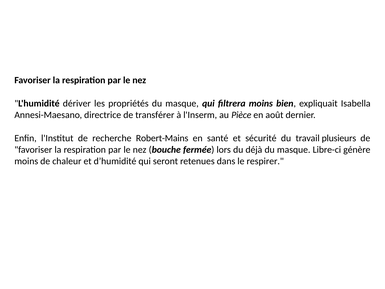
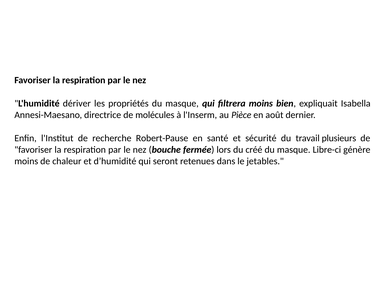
transférer: transférer -> molécules (155, 115)
Robert-Mains: Robert-Mains -> Robert-Pause (162, 138)
déjà: déjà -> créé (254, 150)
respirer: respirer -> jetables (265, 161)
